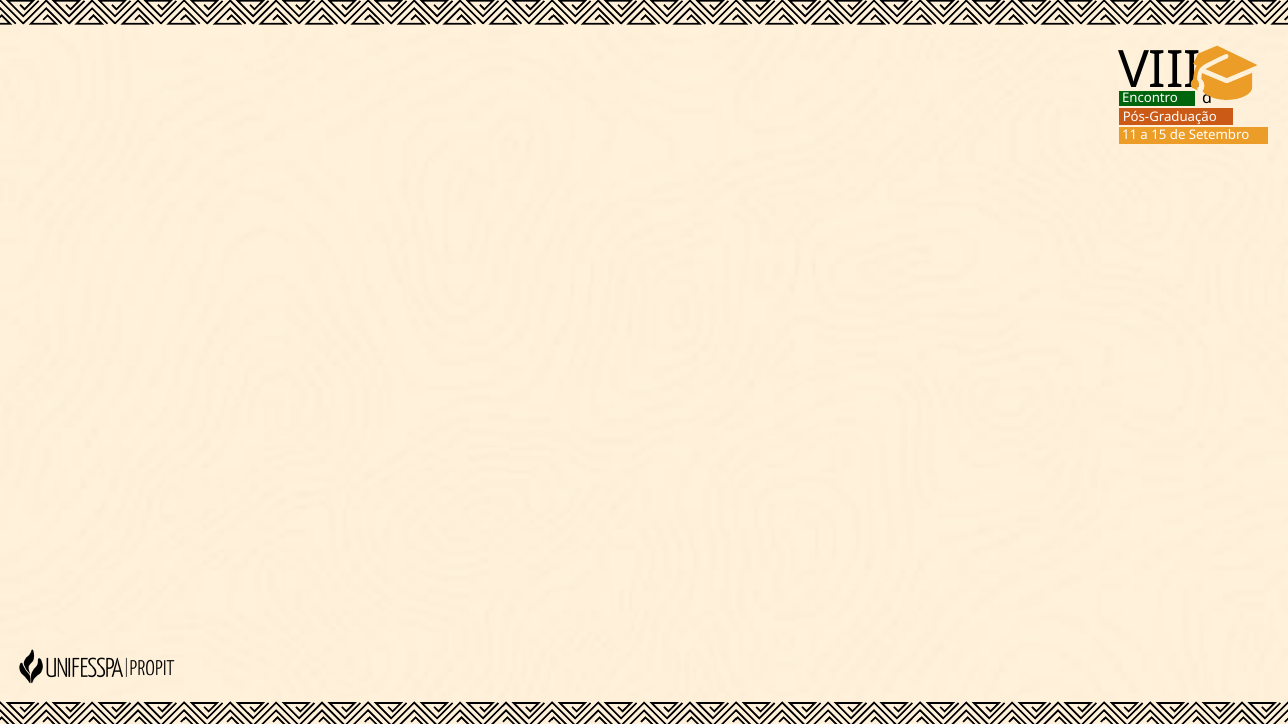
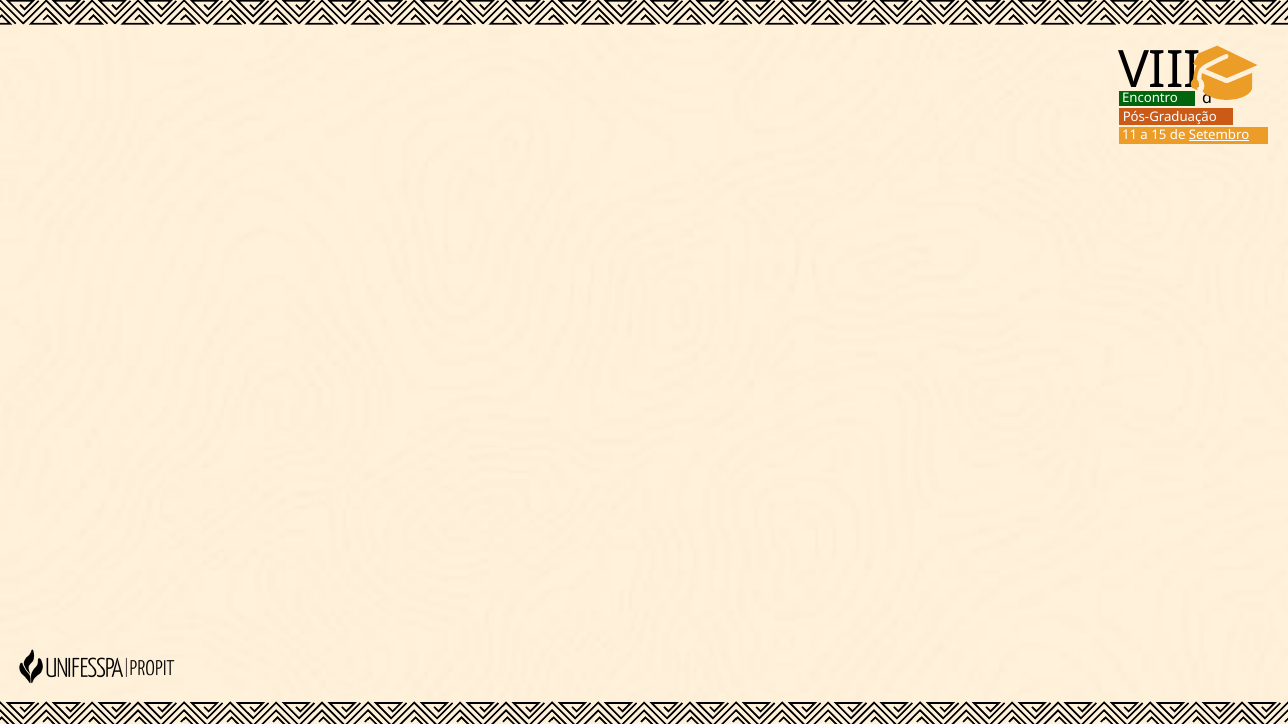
Setembro underline: none -> present (1219, 135)
